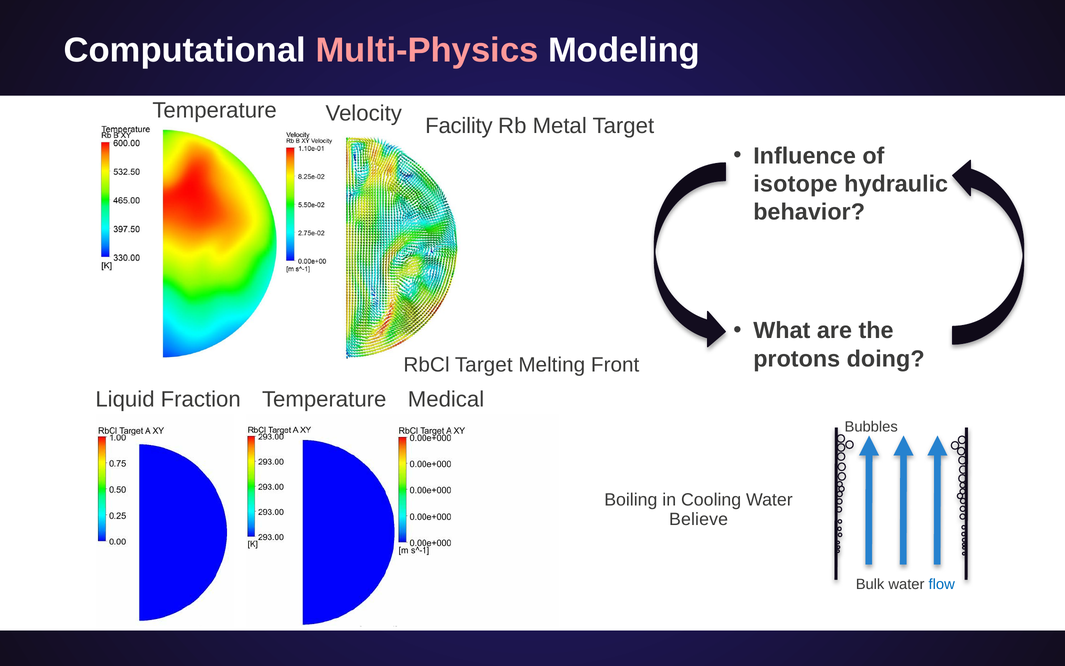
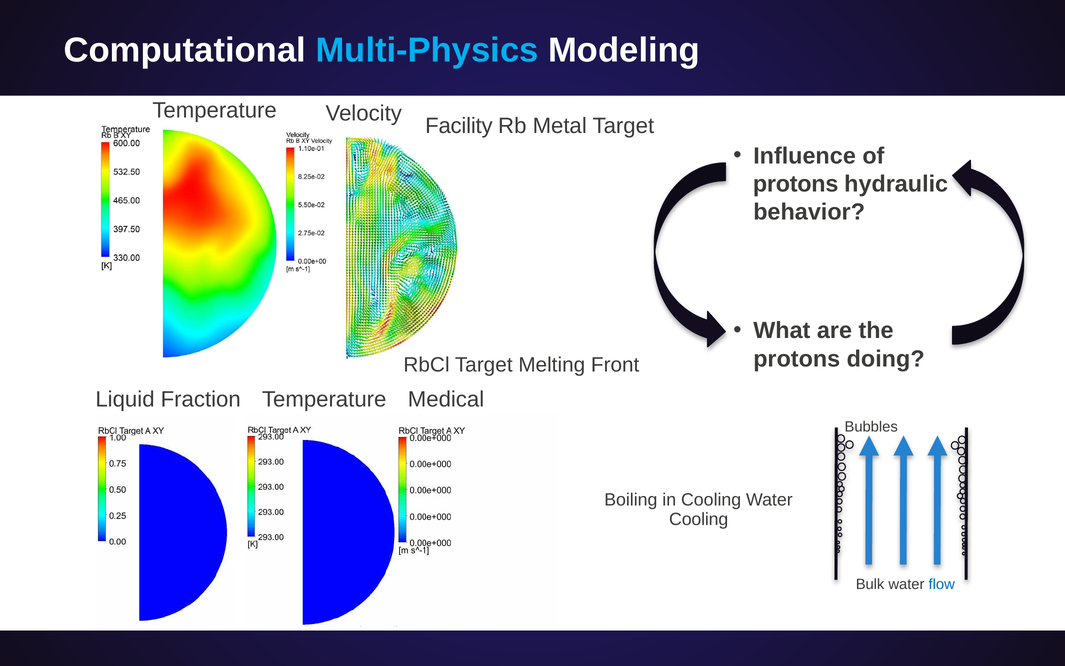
Multi-Physics colour: pink -> light blue (427, 50)
isotope: isotope -> protons (796, 184)
Believe: Believe -> Cooling (699, 519)
